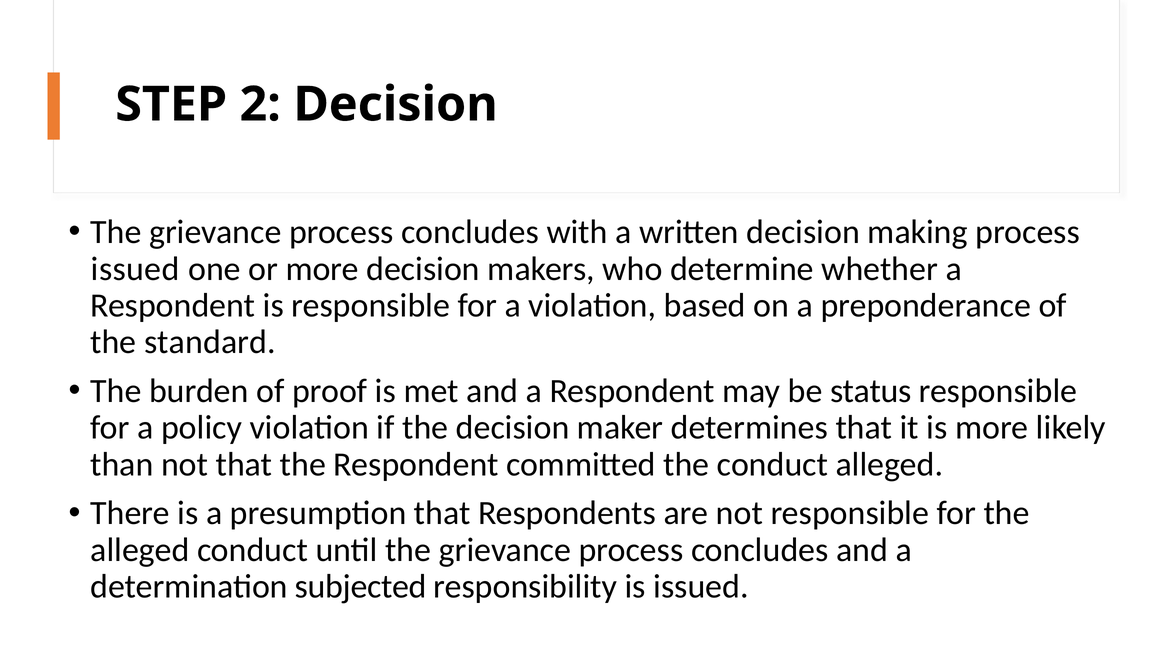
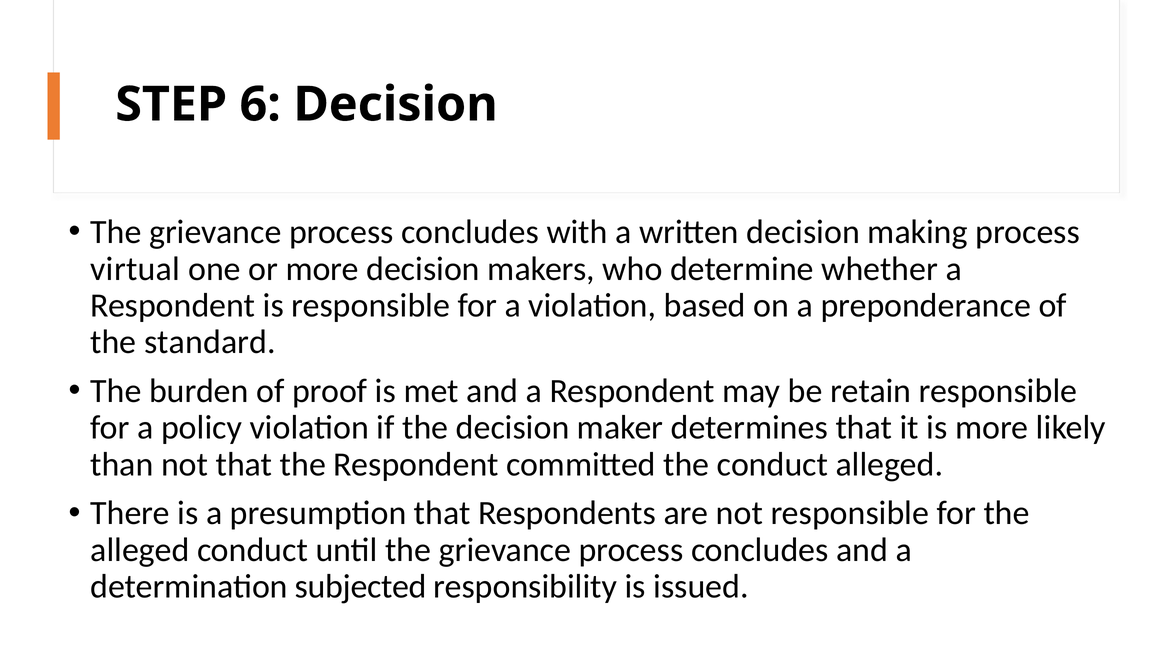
2: 2 -> 6 (260, 104)
issued: issued -> virtual (135, 269)
status: status -> retain (871, 391)
